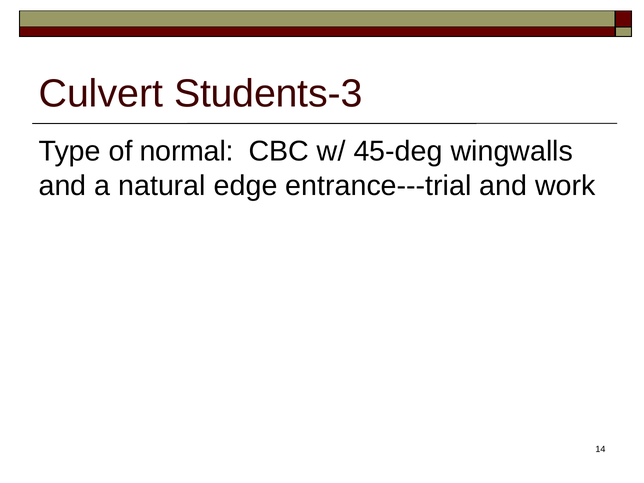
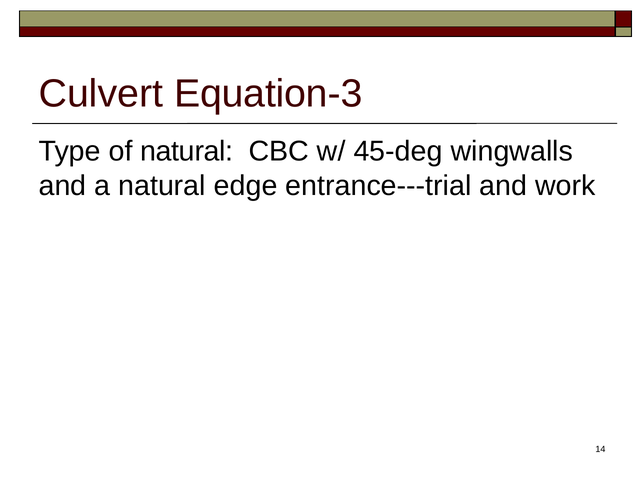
Students-3: Students-3 -> Equation-3 (268, 94)
of normal: normal -> natural (187, 151)
